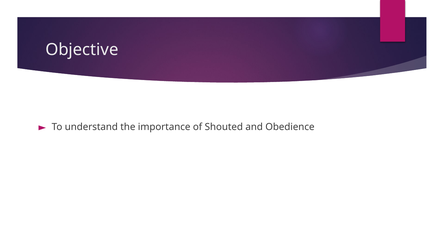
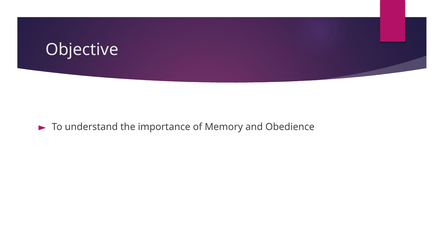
Shouted: Shouted -> Memory (224, 127)
